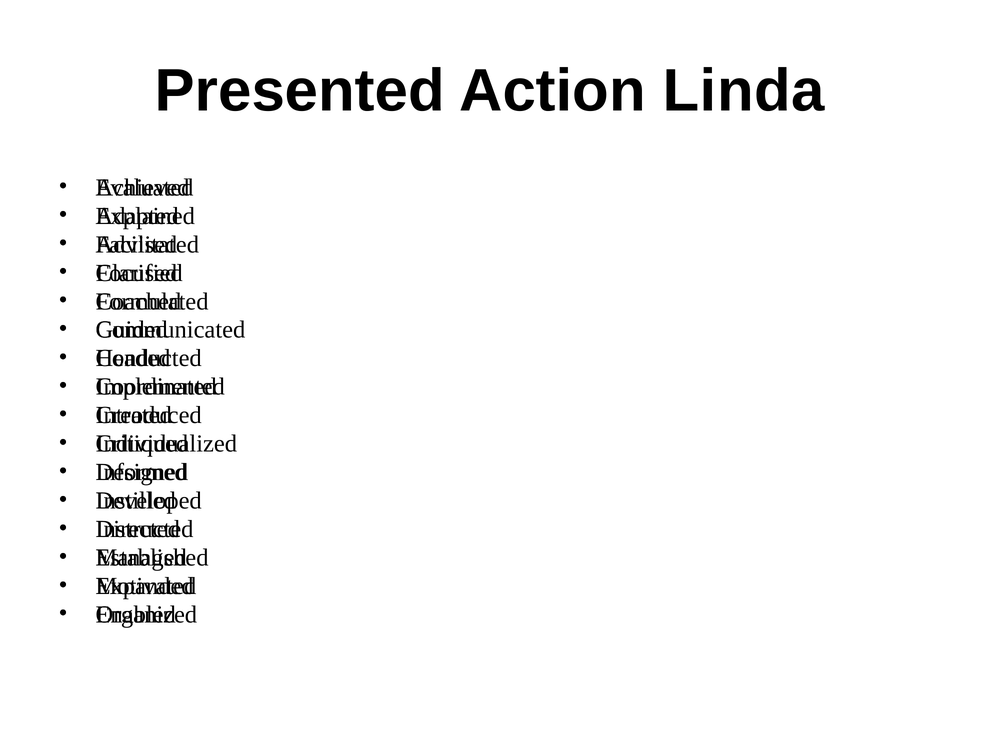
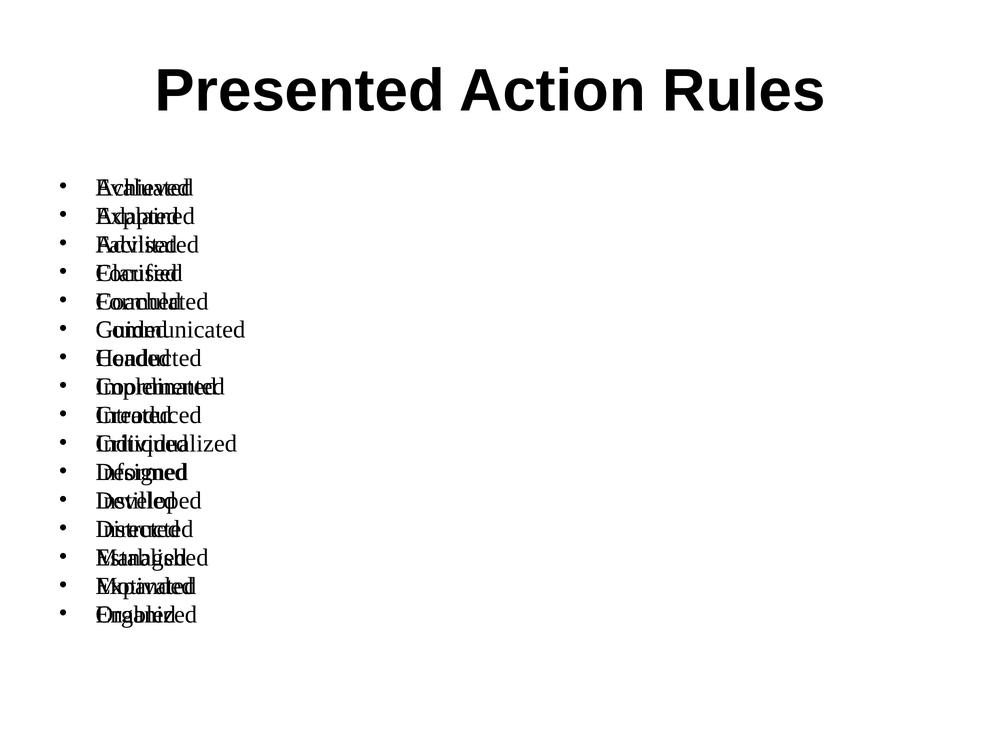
Linda: Linda -> Rules (744, 91)
